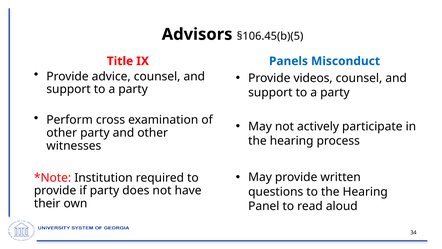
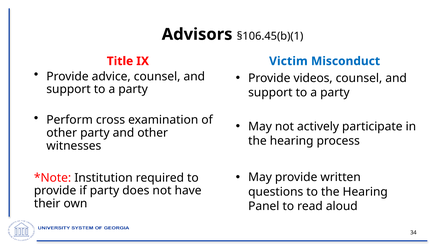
§106.45(b)(5: §106.45(b)(5 -> §106.45(b)(1 (270, 36)
Panels: Panels -> Victim (288, 61)
